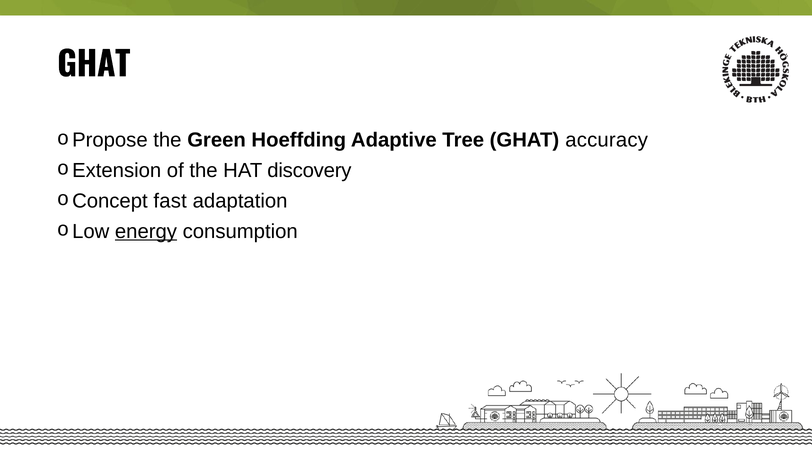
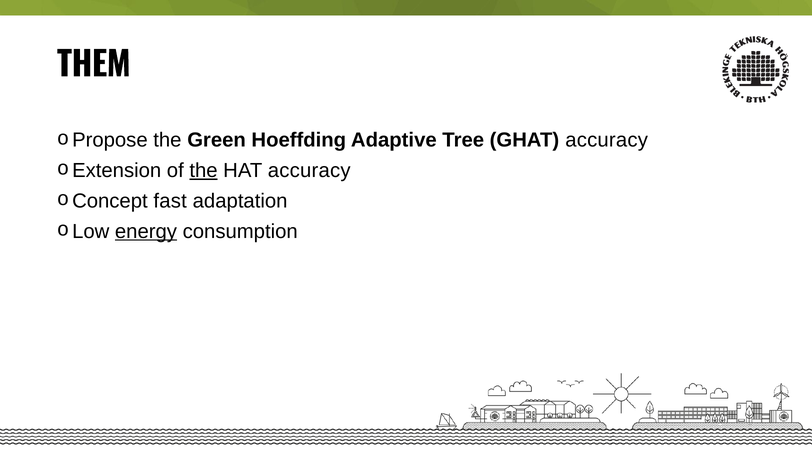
GHAT: GHAT -> THEM (94, 65)
the underline: none -> present (204, 171)
HAT discovery: discovery -> accuracy (309, 171)
